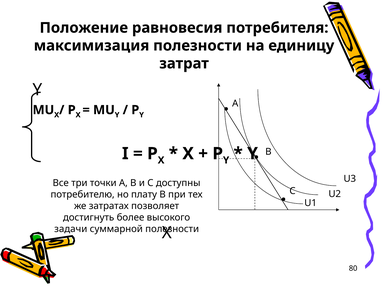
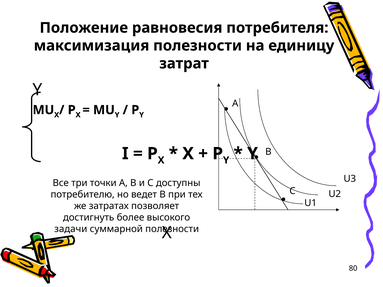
плату: плату -> ведет (144, 195)
